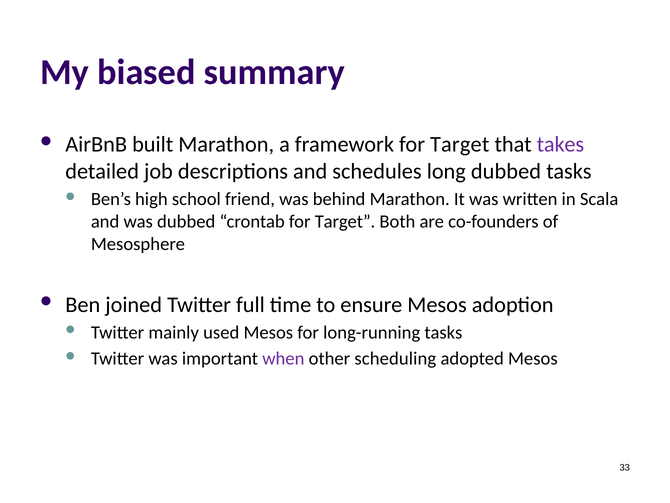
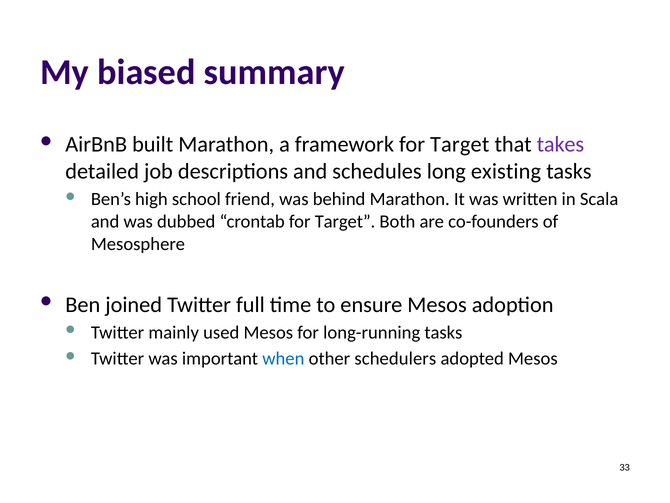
long dubbed: dubbed -> existing (506, 171)
when colour: purple -> blue (283, 358)
scheduling: scheduling -> schedulers (395, 358)
